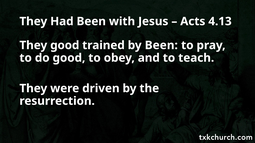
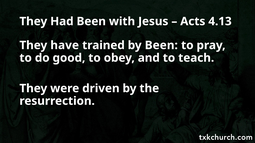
They good: good -> have (65, 45)
